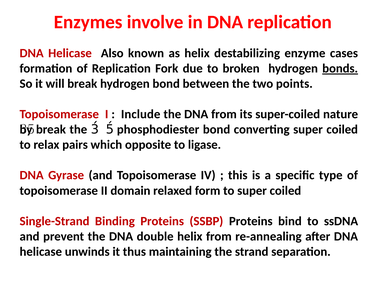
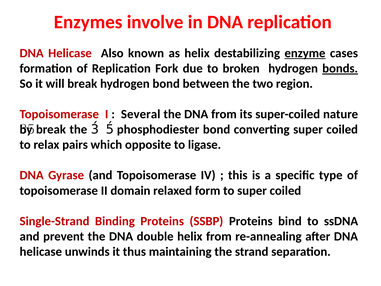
enzyme underline: none -> present (305, 53)
points: points -> region (294, 84)
Include: Include -> Several (141, 114)
